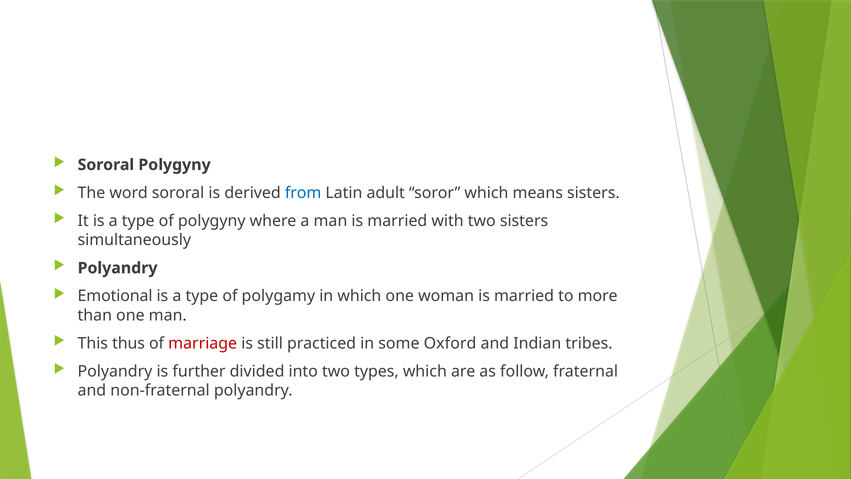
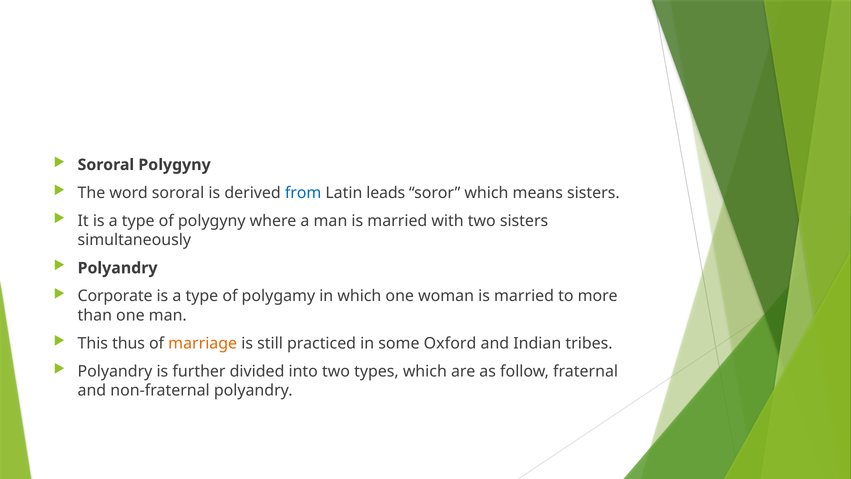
adult: adult -> leads (386, 193)
Emotional: Emotional -> Corporate (115, 296)
marriage colour: red -> orange (203, 343)
